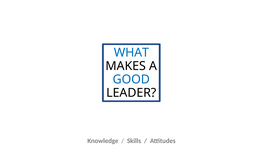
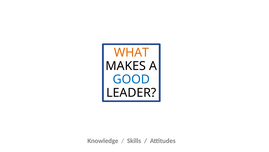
WHAT colour: blue -> orange (131, 52)
